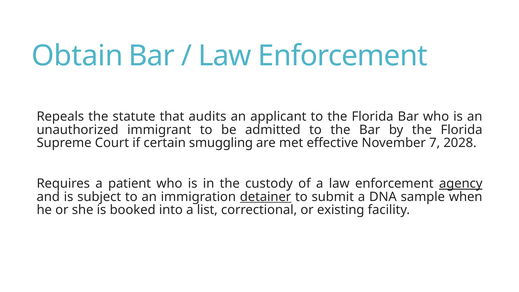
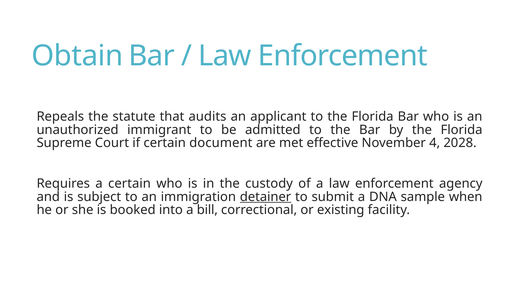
smuggling: smuggling -> document (221, 143)
7: 7 -> 4 (435, 143)
a patient: patient -> certain (129, 184)
agency underline: present -> none (461, 184)
list: list -> bill (207, 210)
